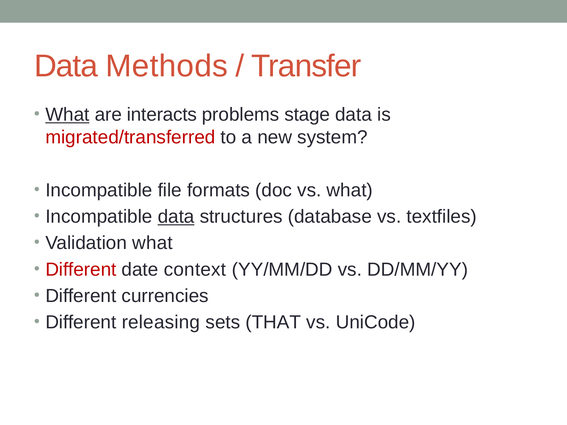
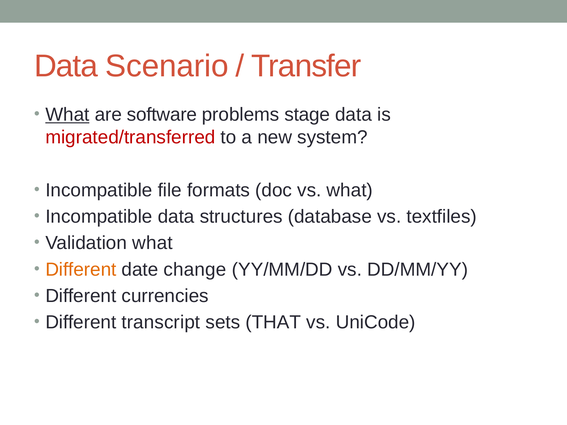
Methods: Methods -> Scenario (167, 66)
interacts: interacts -> software (162, 115)
data underline: present -> none (176, 217)
Different colour: red -> orange (81, 270)
context: context -> change (195, 270)
releasing: releasing -> transcript (161, 323)
